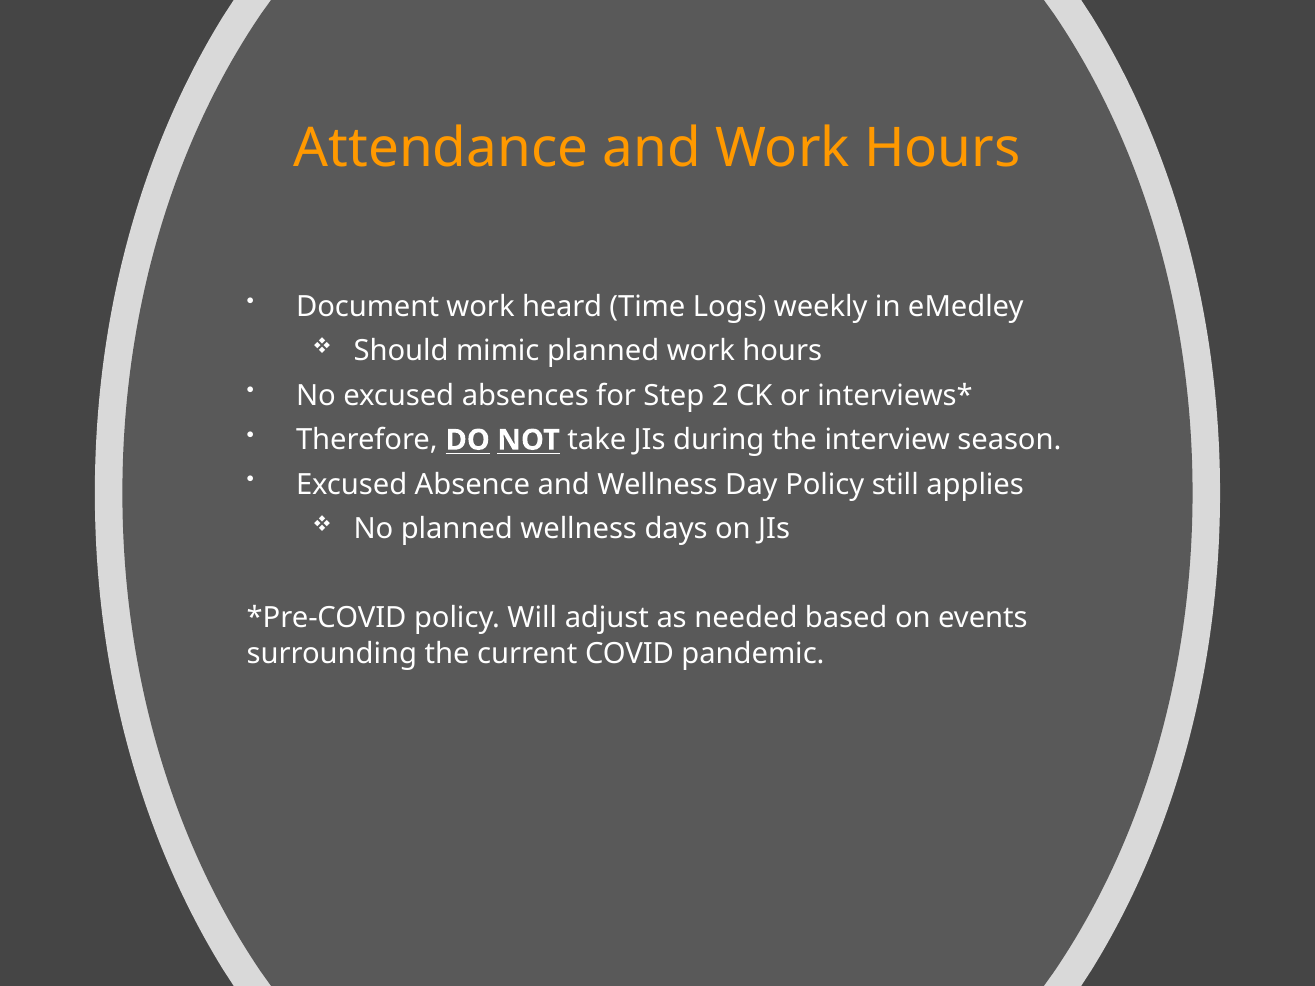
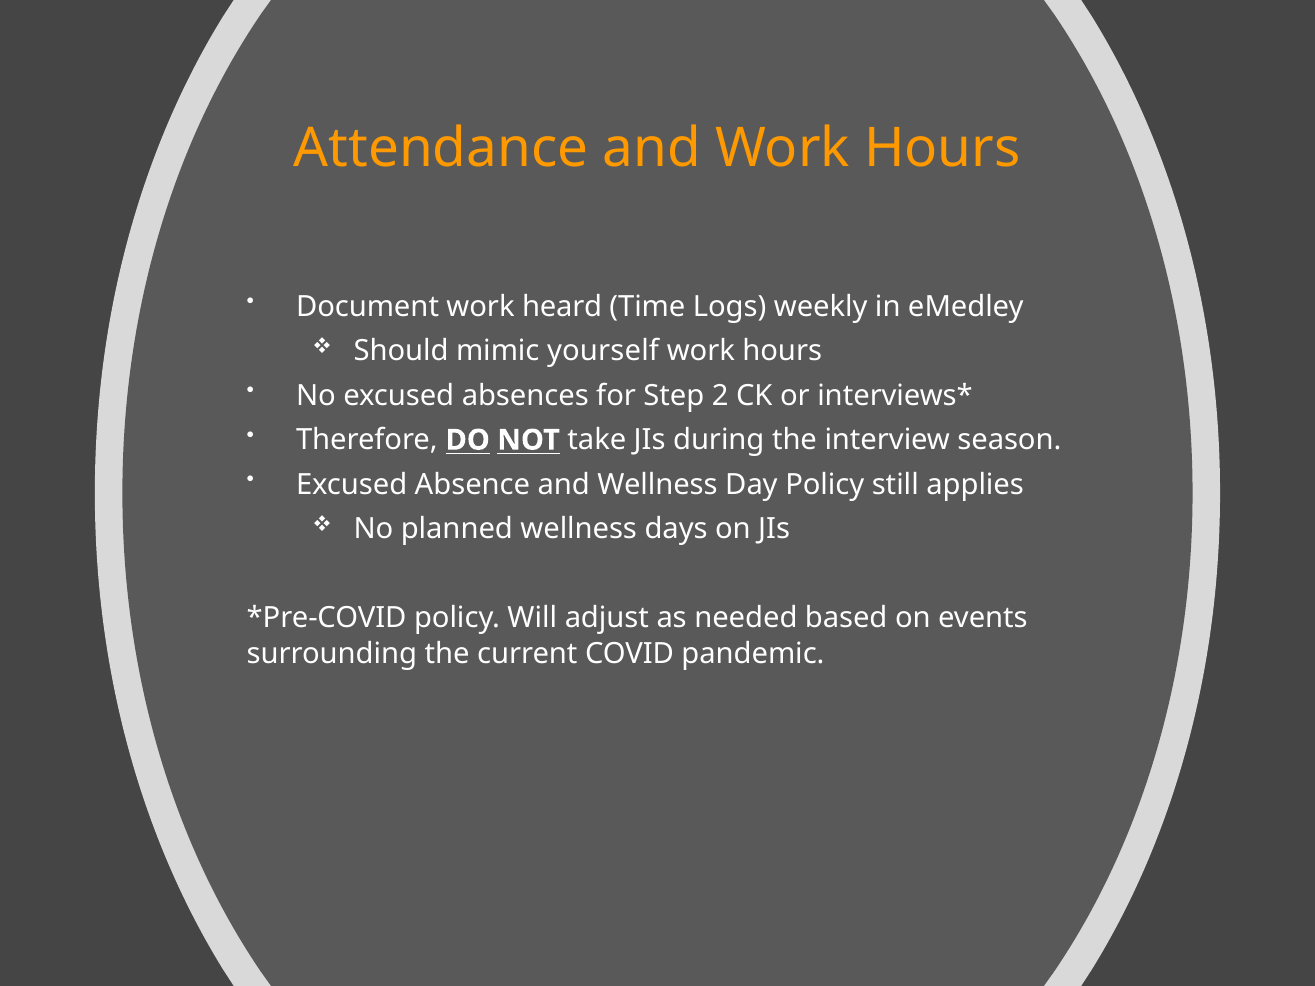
mimic planned: planned -> yourself (603, 351)
